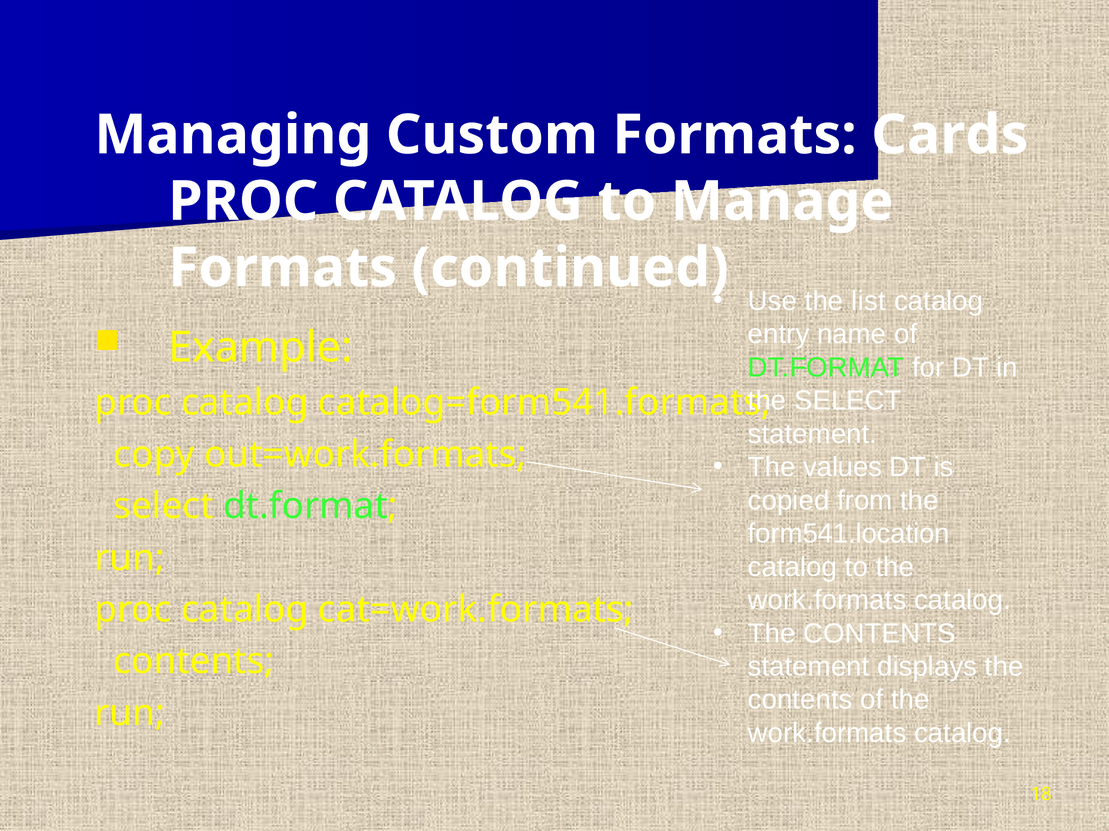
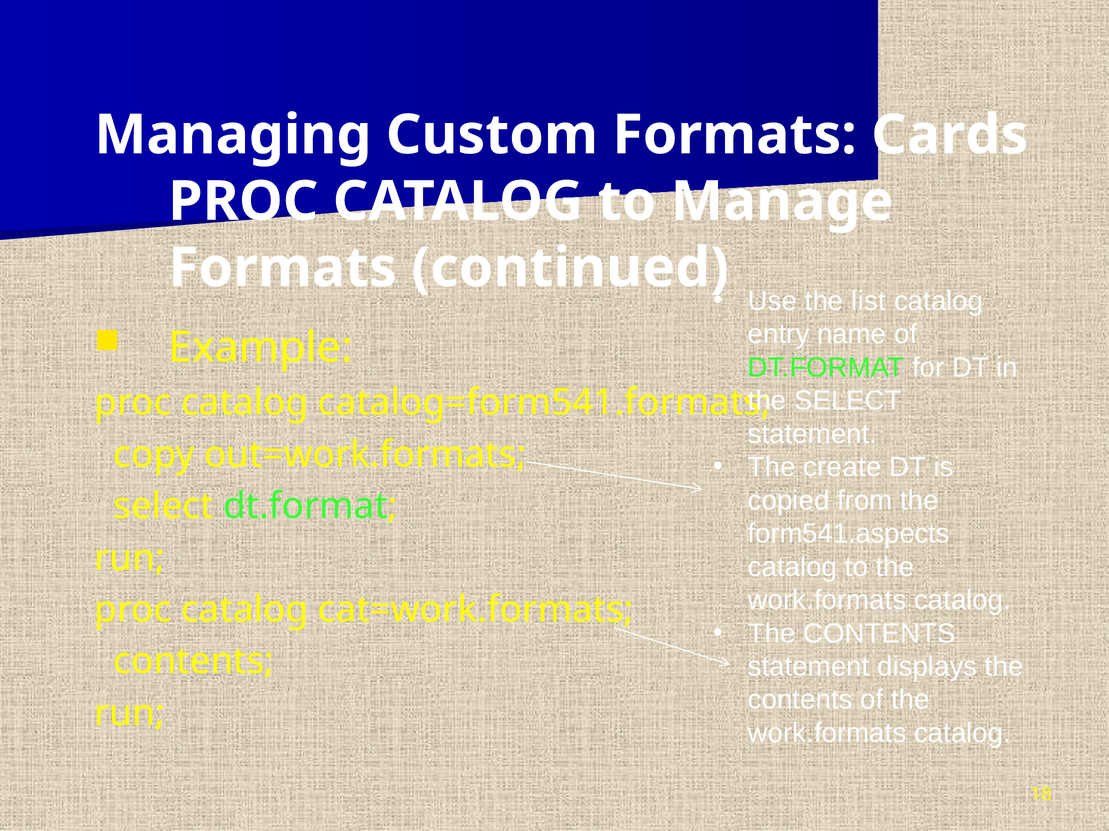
values: values -> create (842, 468)
form541.location: form541.location -> form541.aspects (849, 534)
